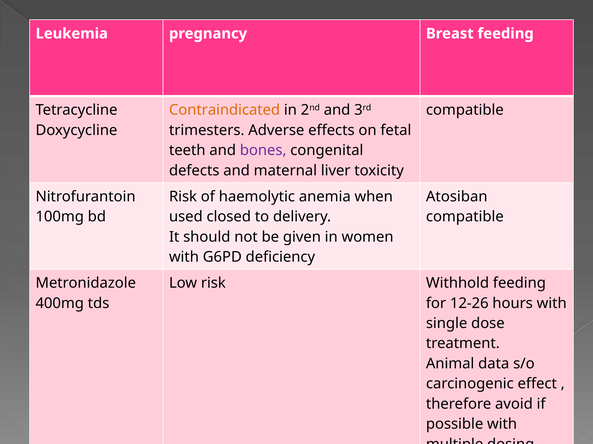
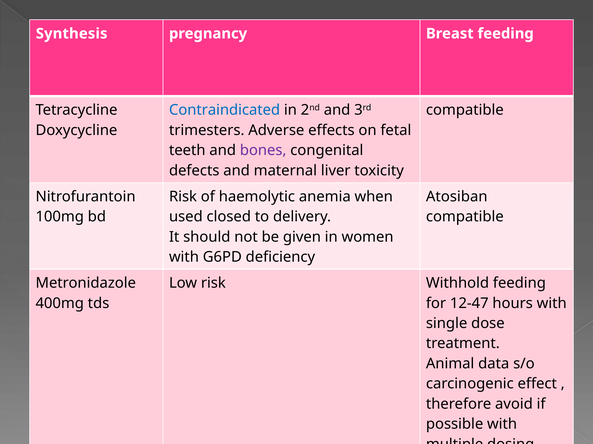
Leukemia: Leukemia -> Synthesis (72, 34)
Contraindicated colour: orange -> blue (225, 110)
12-26: 12-26 -> 12-47 (469, 304)
